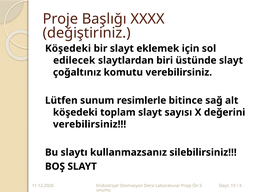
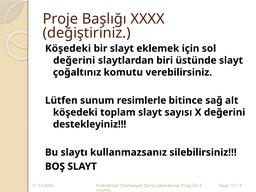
edilecek: edilecek -> değerini (74, 60)
verebilirsiniz: verebilirsiniz -> destekleyiniz (90, 124)
